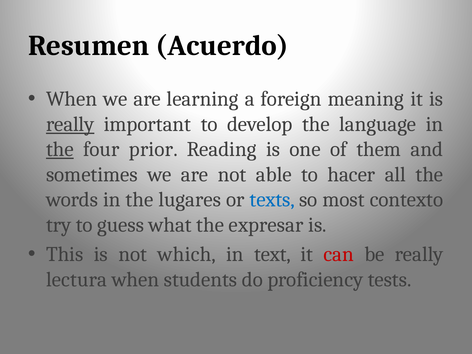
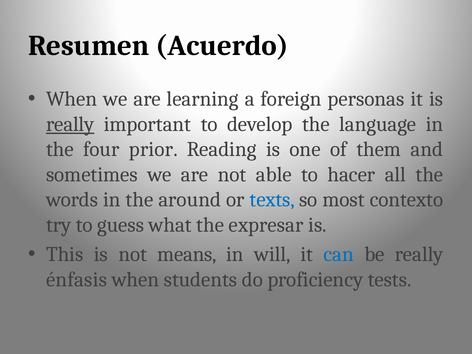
meaning: meaning -> personas (366, 99)
the underline: present -> none (60, 149)
lugares: lugares -> around (190, 200)
which: which -> means (187, 254)
text: text -> will (272, 254)
can colour: red -> blue (339, 254)
lectura: lectura -> énfasis (76, 279)
